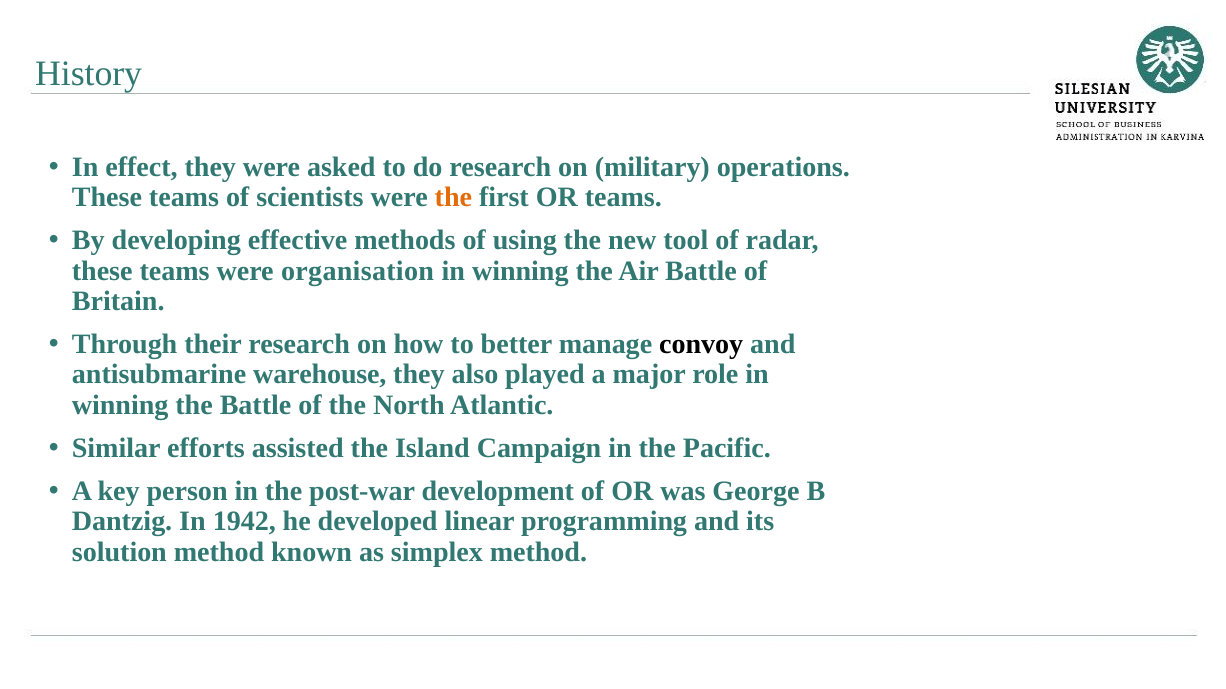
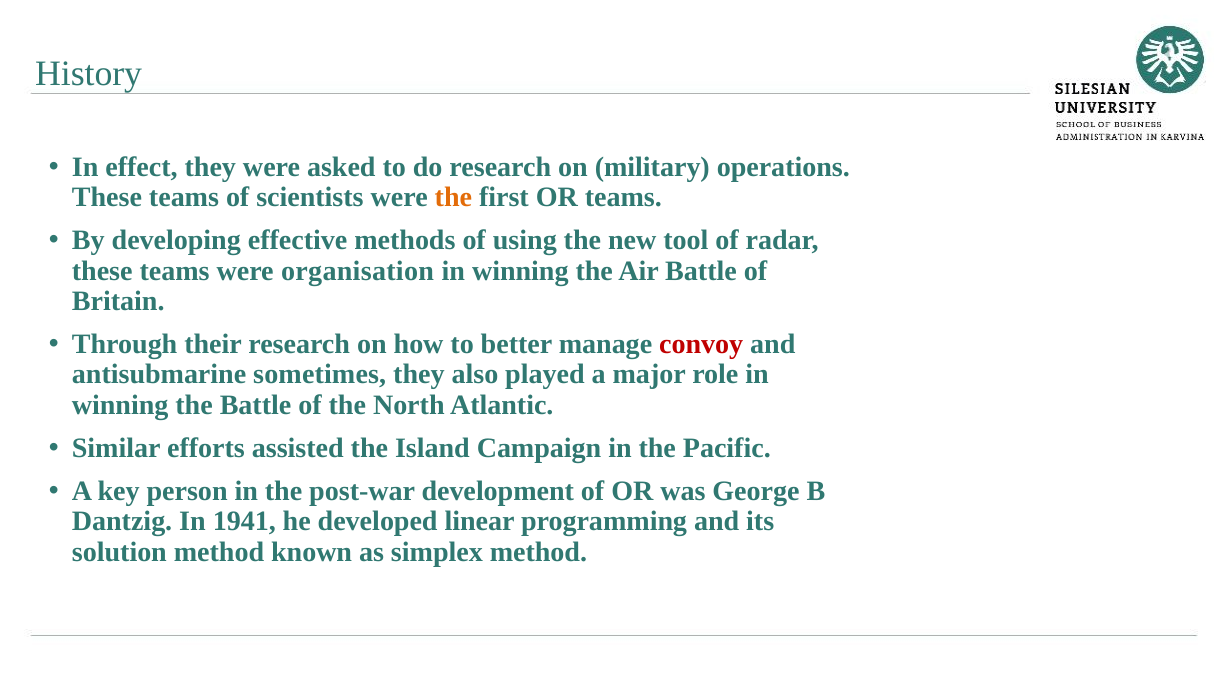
convoy colour: black -> red (701, 345)
warehouse: warehouse -> sometimes (320, 375)
1942: 1942 -> 1941 (244, 522)
